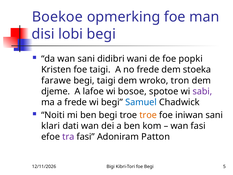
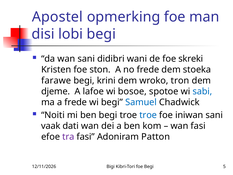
Boekoe: Boekoe -> Apostel (57, 17)
popki: popki -> skreki (191, 59)
foe taigi: taigi -> ston (100, 70)
begi taigi: taigi -> krini (106, 80)
sabi colour: purple -> blue (202, 91)
troe colour: orange -> blue (148, 115)
klari: klari -> vaak (51, 126)
